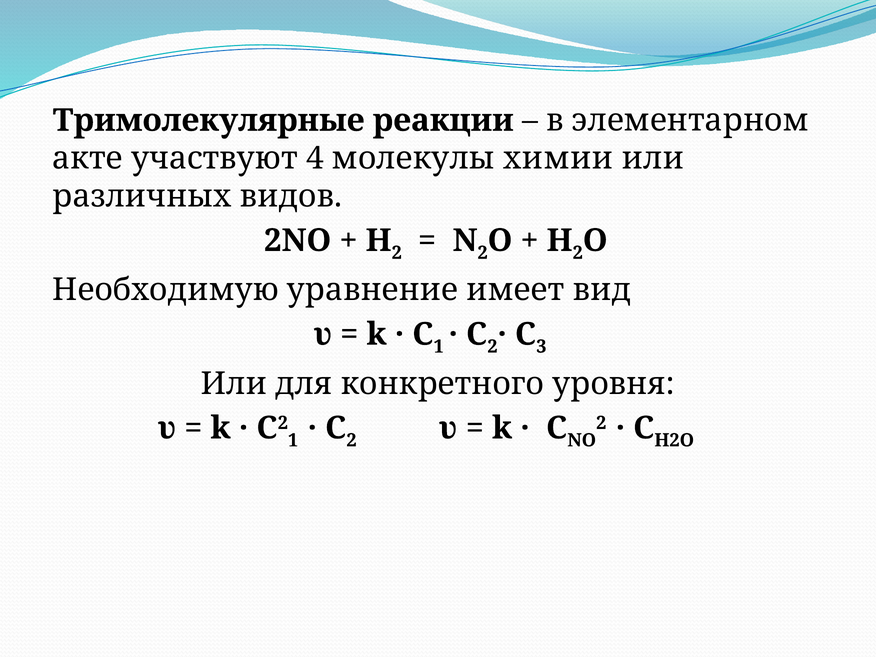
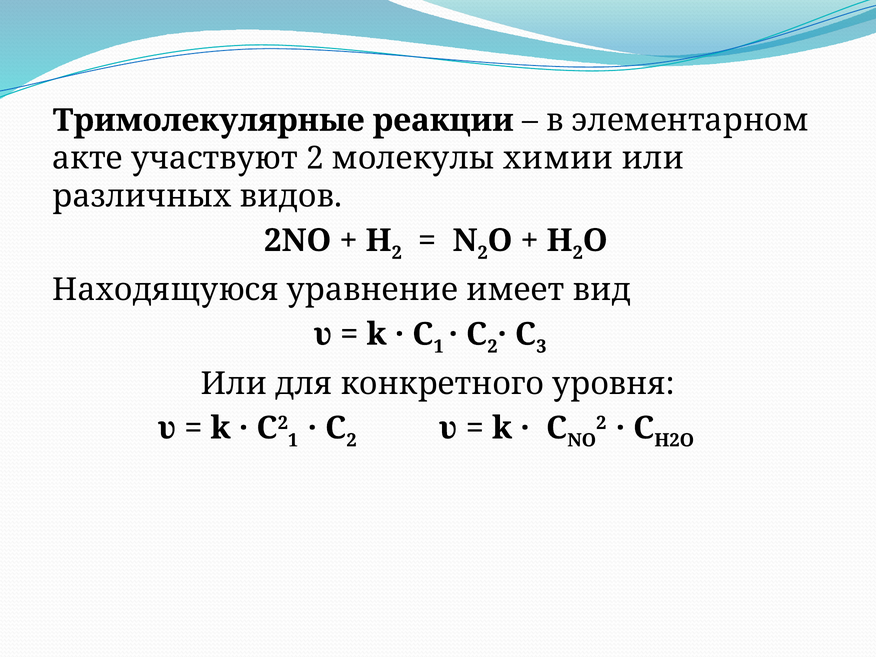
участвуют 4: 4 -> 2 (315, 158)
Необходимую: Необходимую -> Находящуюся (166, 290)
